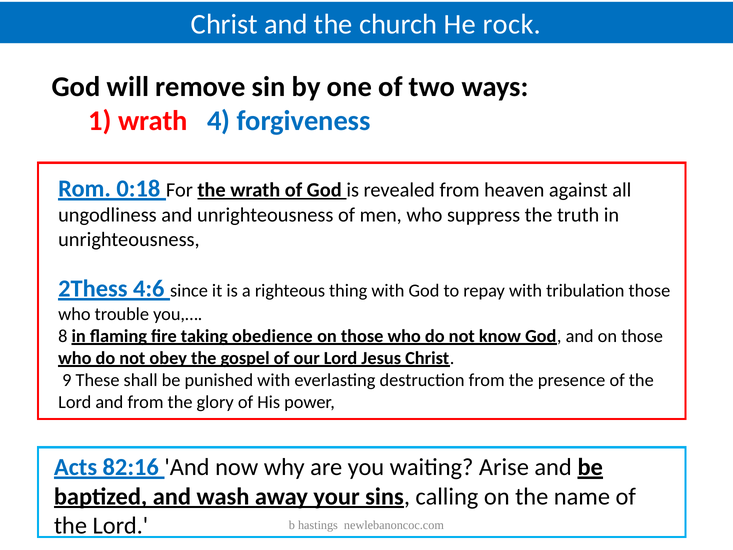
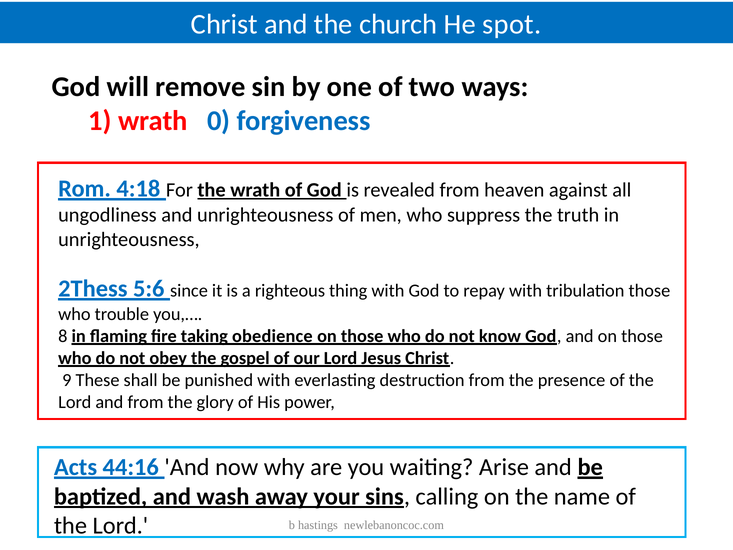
rock: rock -> spot (512, 24)
4: 4 -> 0 (219, 121)
0:18: 0:18 -> 4:18 (138, 189)
4:6: 4:6 -> 5:6 (149, 289)
82:16: 82:16 -> 44:16 (131, 467)
